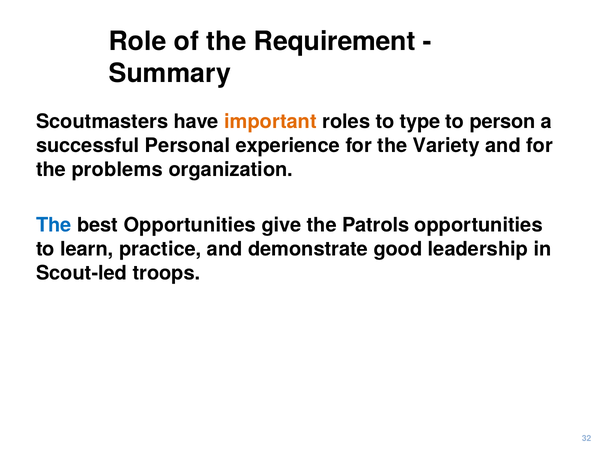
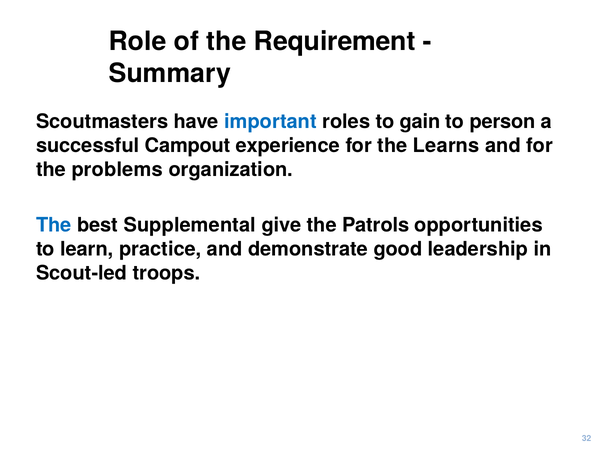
important colour: orange -> blue (271, 121)
type: type -> gain (420, 121)
Personal: Personal -> Campout (188, 145)
Variety: Variety -> Learns (446, 145)
best Opportunities: Opportunities -> Supplemental (190, 225)
